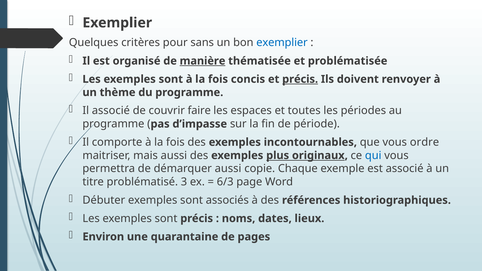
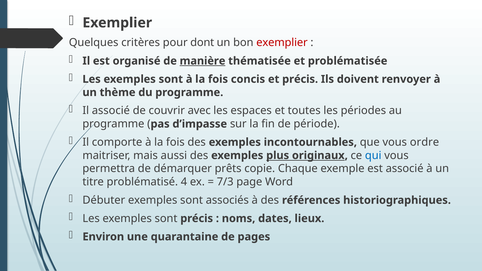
sans: sans -> dont (202, 43)
exemplier colour: blue -> red (282, 43)
précis underline: present -> none (300, 79)
faire: faire -> avec (199, 111)
démarquer aussi: aussi -> prêts (228, 169)
3: 3 -> 4 (184, 182)
6/3: 6/3 -> 7/3 (225, 182)
